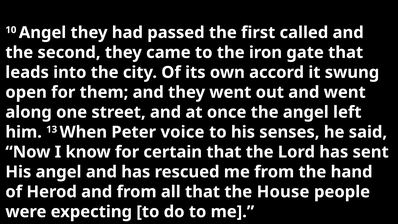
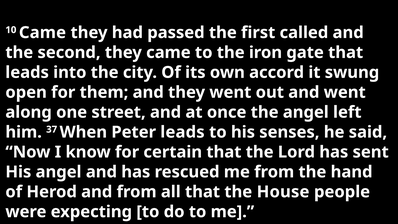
10 Angel: Angel -> Came (42, 33)
13: 13 -> 37 (52, 129)
Peter voice: voice -> leads (182, 132)
